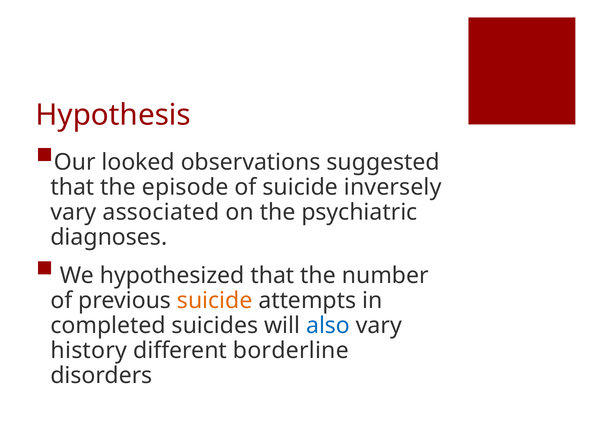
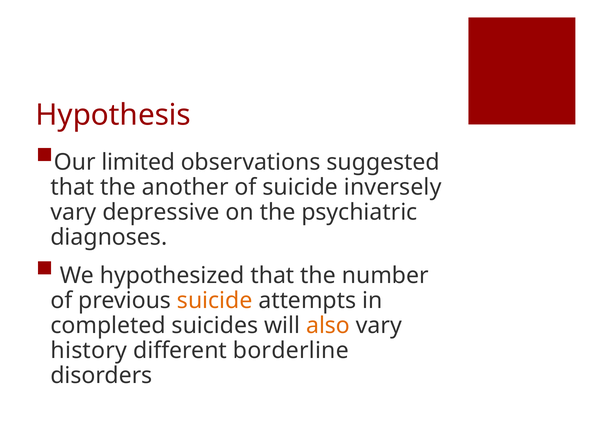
looked: looked -> limited (138, 162)
episode: episode -> another (185, 187)
associated: associated -> depressive (161, 212)
also colour: blue -> orange (328, 325)
